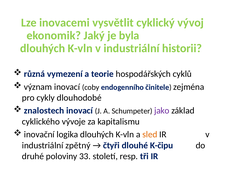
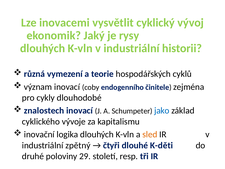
byla: byla -> rysy (129, 35)
jako colour: purple -> blue (162, 110)
K-čipu: K-čipu -> K-děti (161, 145)
33: 33 -> 29 (85, 156)
